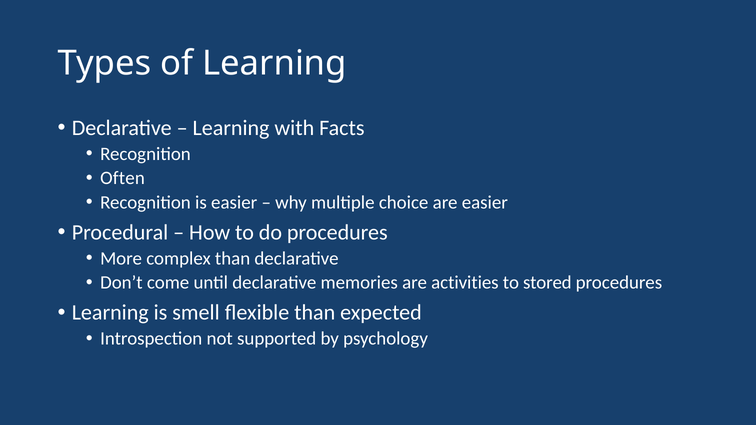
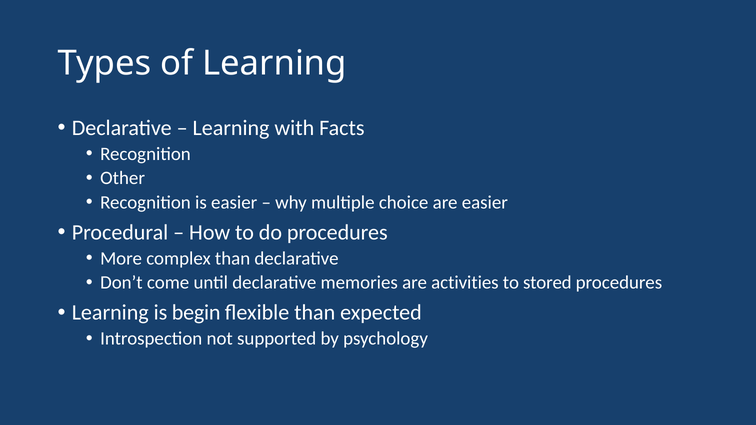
Often: Often -> Other (123, 178)
smell: smell -> begin (196, 313)
